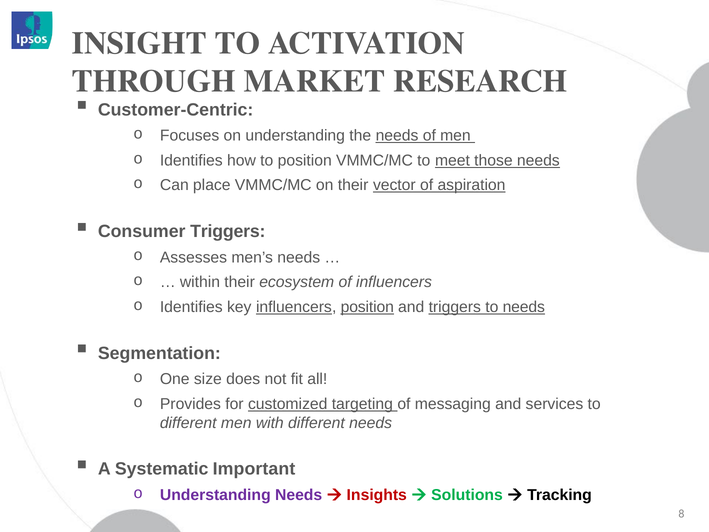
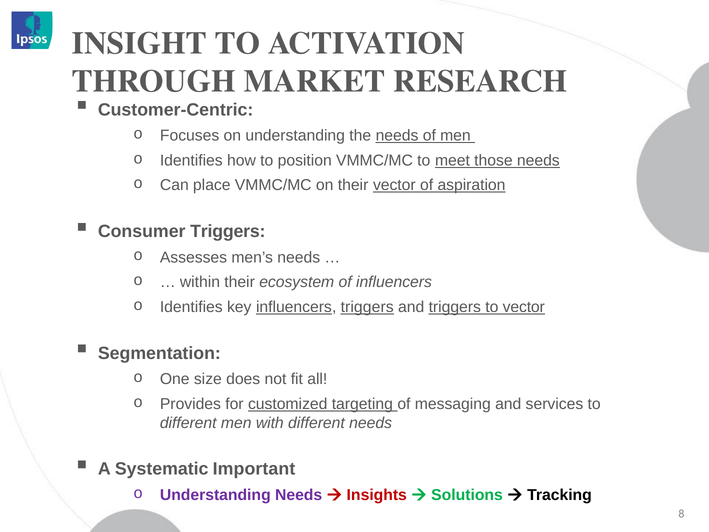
influencers position: position -> triggers (367, 307)
to needs: needs -> vector (524, 307)
